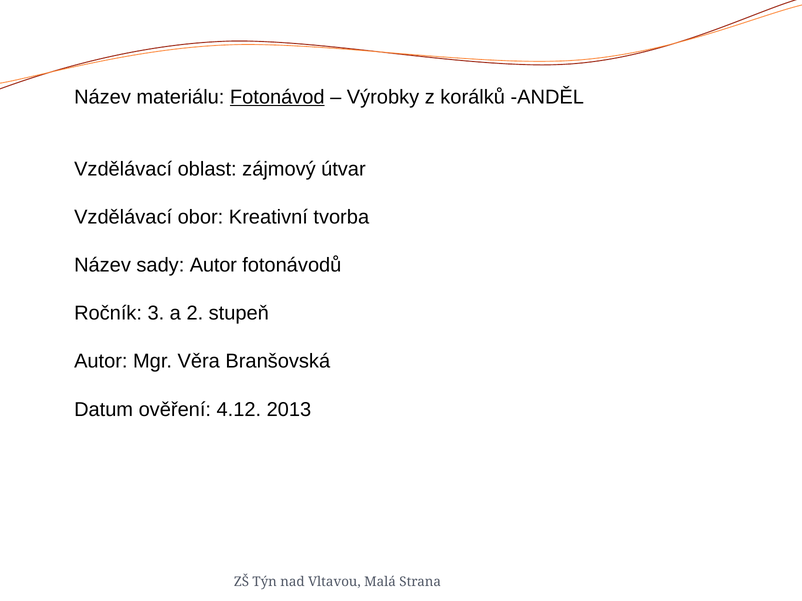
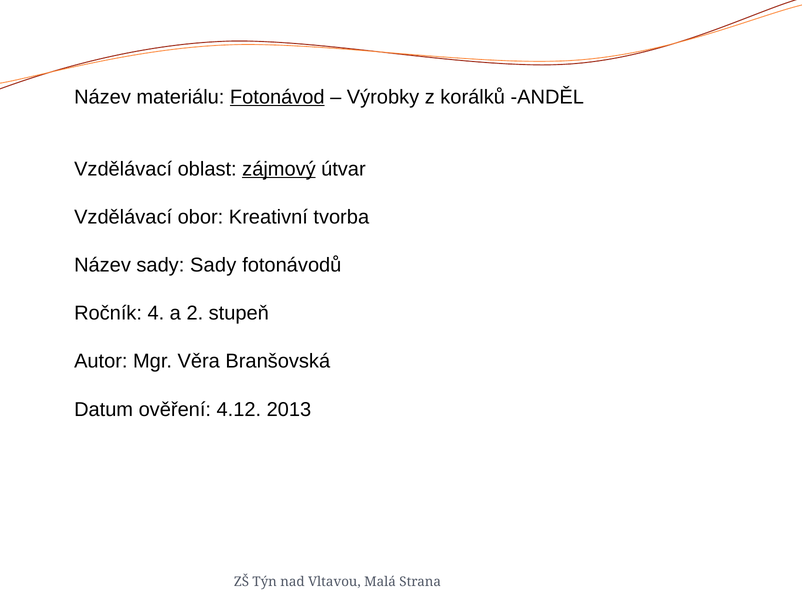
zájmový underline: none -> present (279, 169)
sady Autor: Autor -> Sady (213, 265)
3: 3 -> 4 (156, 314)
